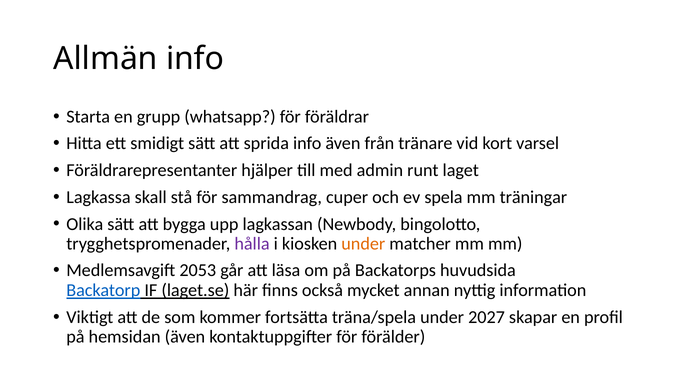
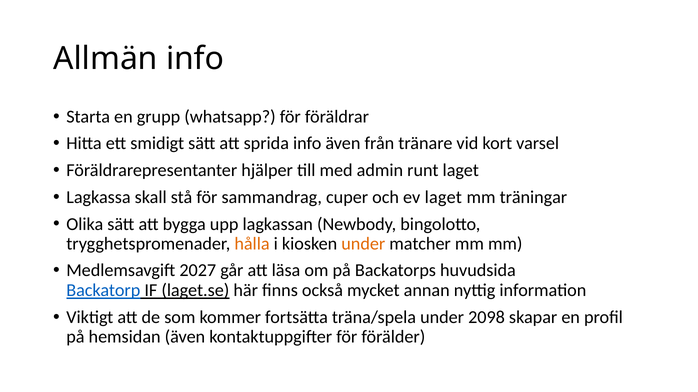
ev spela: spela -> laget (443, 198)
hålla colour: purple -> orange (252, 244)
2053: 2053 -> 2027 (198, 271)
2027: 2027 -> 2098 (487, 318)
